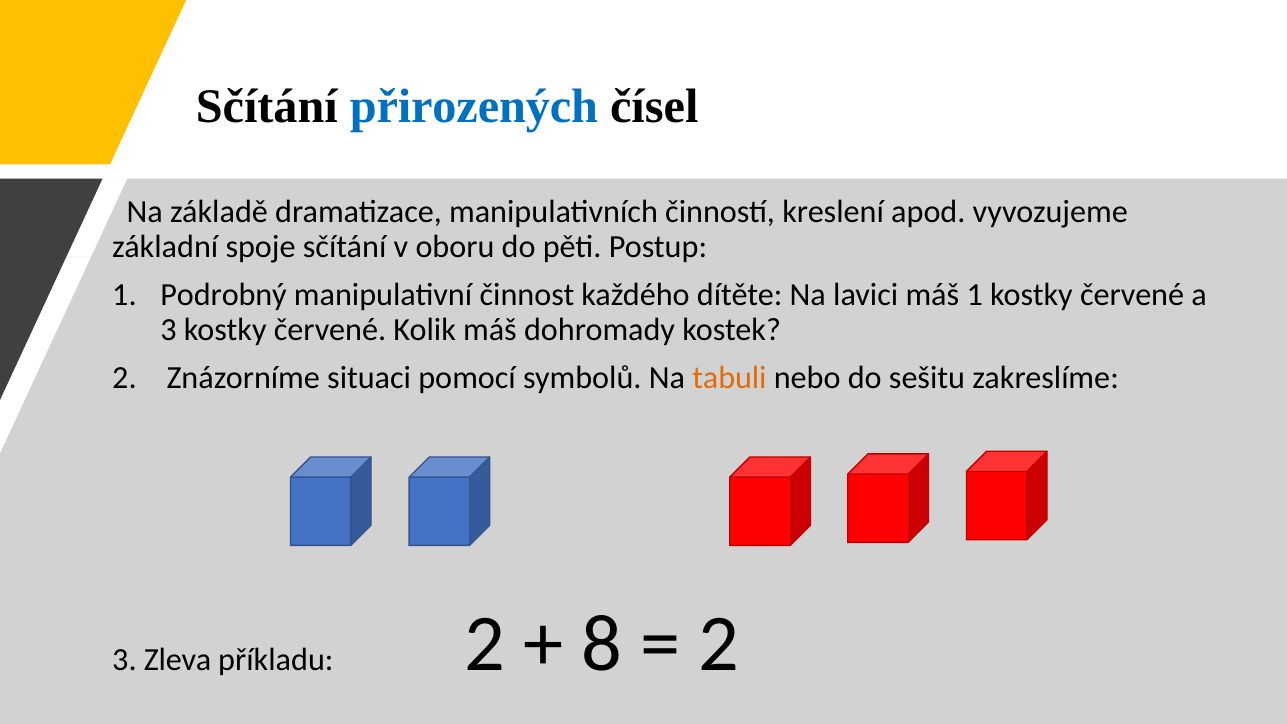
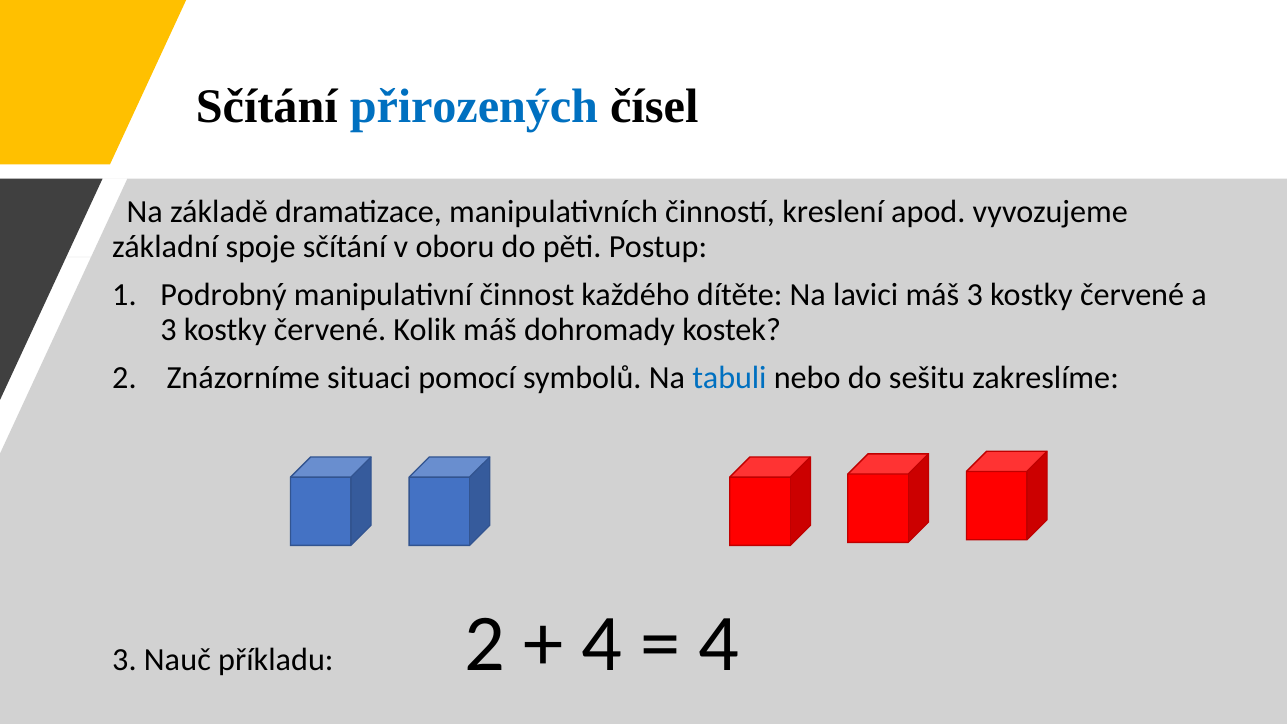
máš 1: 1 -> 3 (975, 295)
tabuli colour: orange -> blue (729, 378)
Zleva: Zleva -> Nauč (177, 660)
8: 8 -> 4 (602, 644)
2: 2 -> 4 (719, 644)
